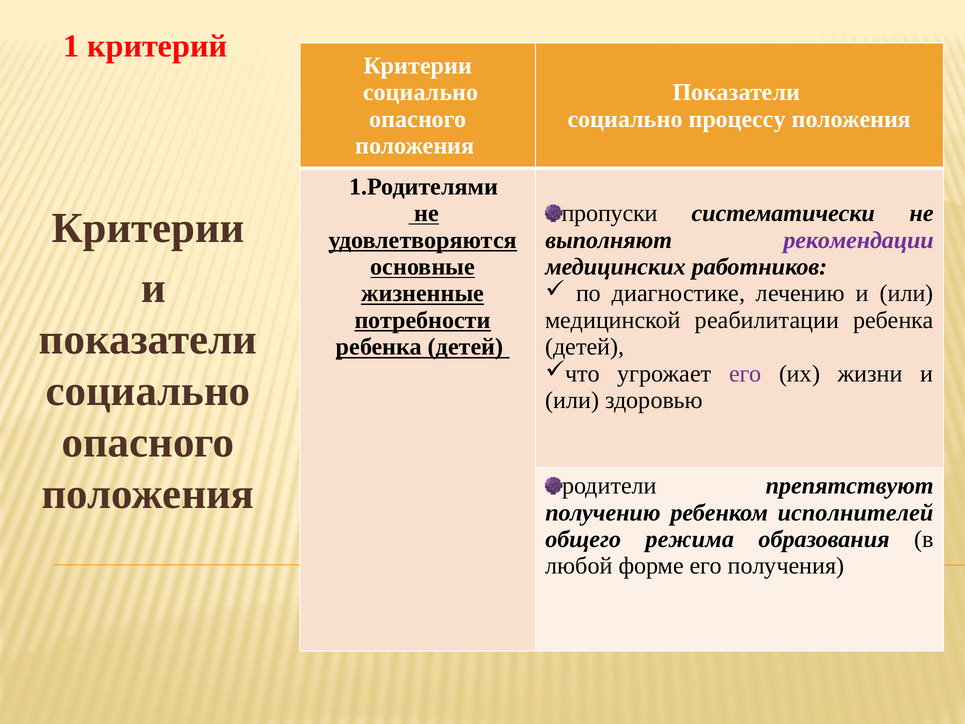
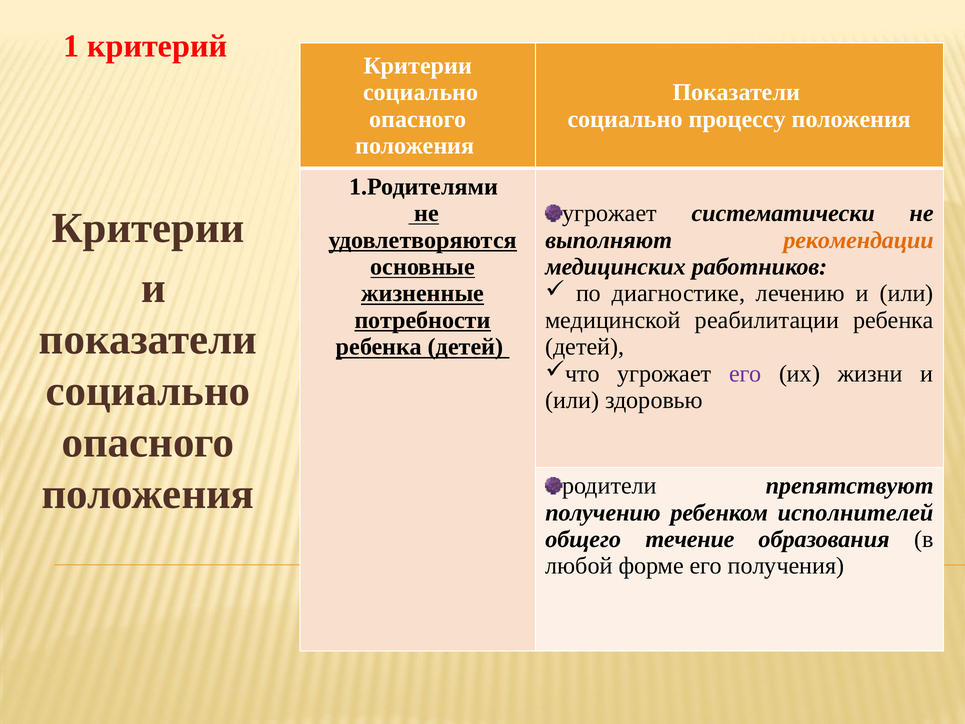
пропуски: пропуски -> угрожает (609, 213)
рекомендации colour: purple -> orange (859, 240)
режима: режима -> течение (690, 539)
